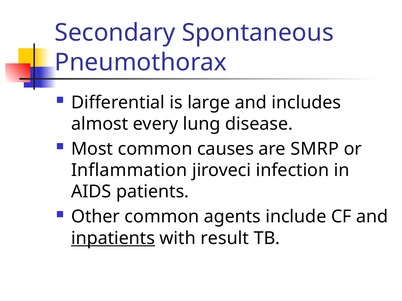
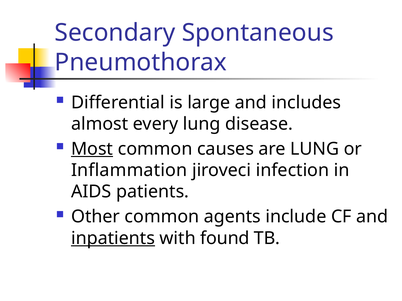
Most underline: none -> present (92, 149)
are SMRP: SMRP -> LUNG (315, 149)
result: result -> found (225, 239)
